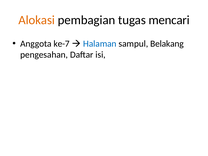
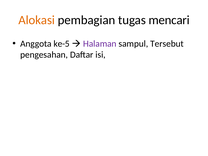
ke-7: ke-7 -> ke-5 (62, 44)
Halaman colour: blue -> purple (100, 44)
Belakang: Belakang -> Tersebut (167, 44)
